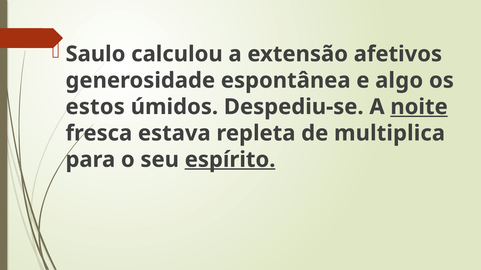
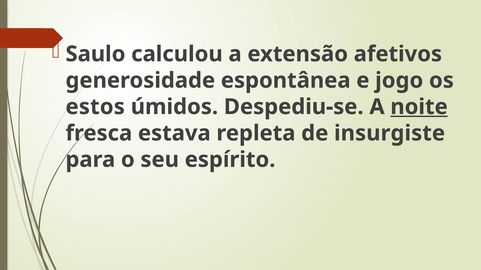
algo: algo -> jogo (399, 81)
multiplica: multiplica -> insurgiste (390, 133)
espírito underline: present -> none (230, 160)
